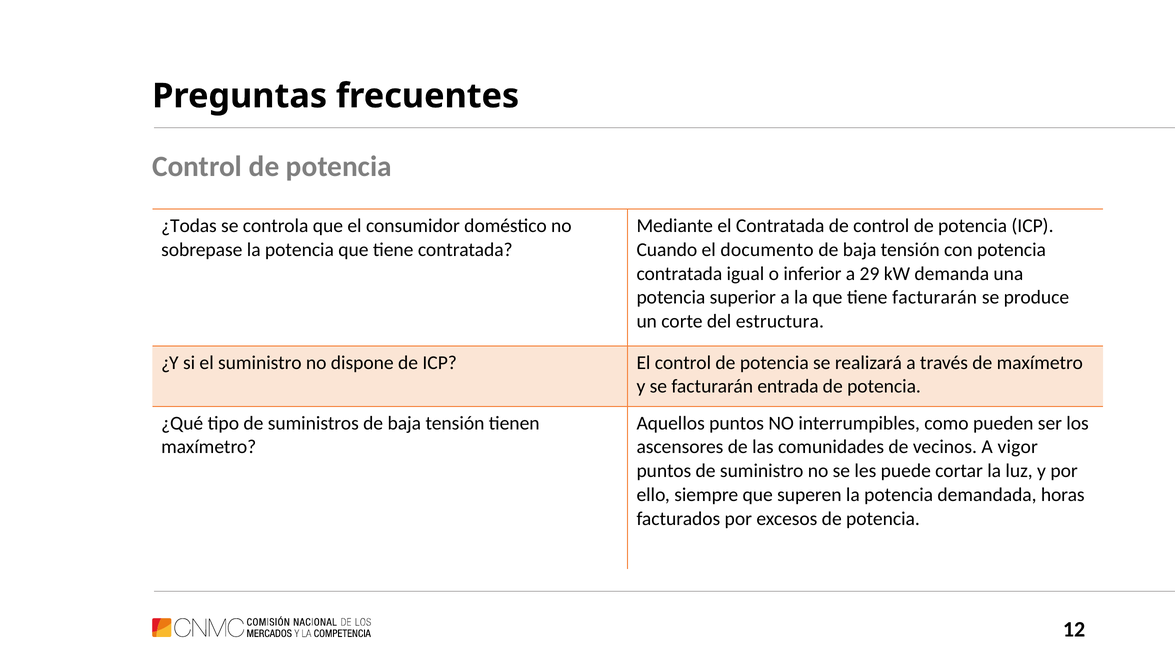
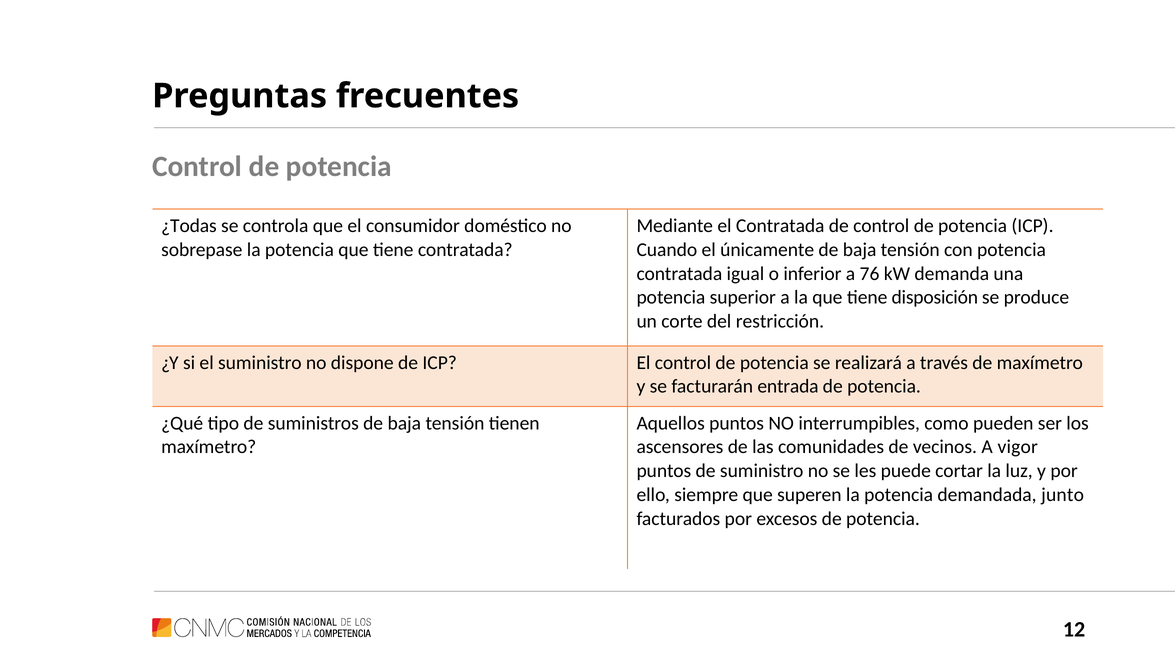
documento: documento -> únicamente (767, 250)
29: 29 -> 76 (870, 274)
tiene facturarán: facturarán -> disposición (935, 298)
estructura: estructura -> restricción (780, 321)
horas: horas -> junto (1063, 495)
